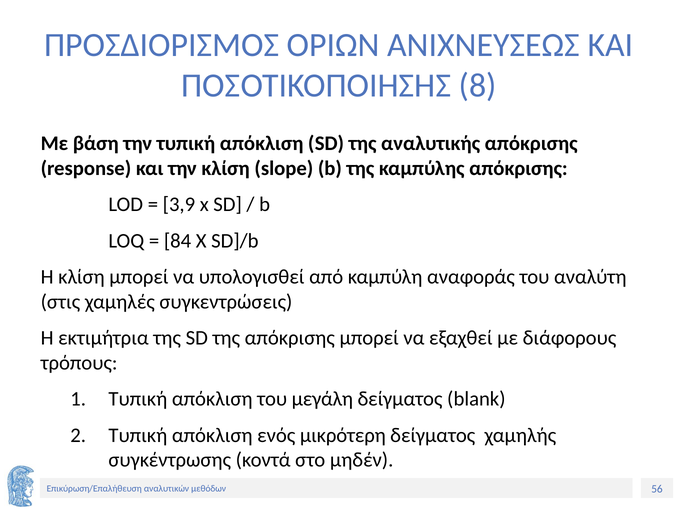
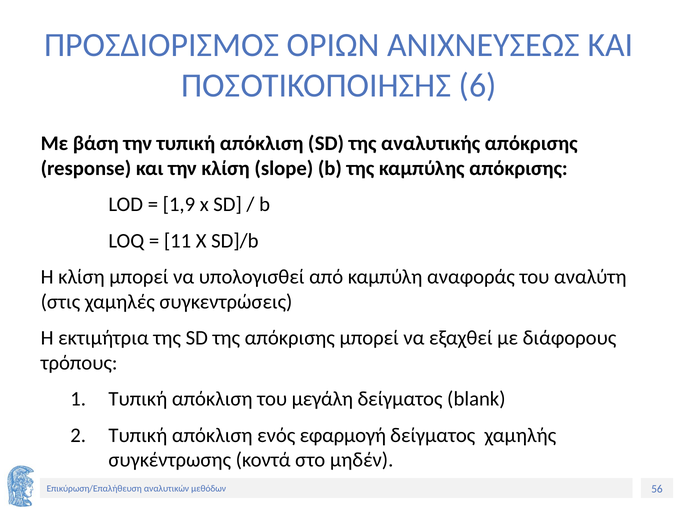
8: 8 -> 6 (478, 85)
3,9: 3,9 -> 1,9 (179, 204)
84: 84 -> 11 (178, 241)
μικρότερη: μικρότερη -> εφαρμογή (343, 435)
